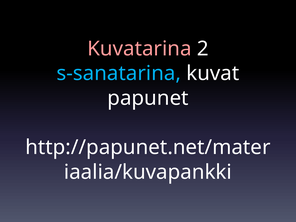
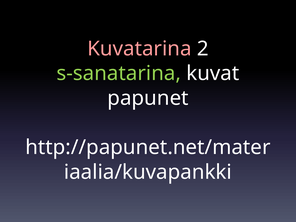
s-sanatarina colour: light blue -> light green (119, 73)
